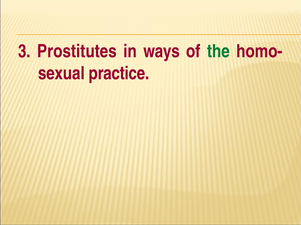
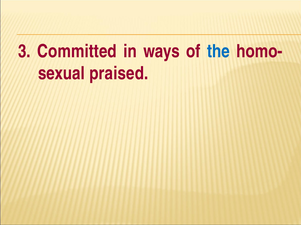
Prostitutes: Prostitutes -> Committed (77, 51)
the colour: green -> blue (218, 51)
practice: practice -> praised (119, 74)
